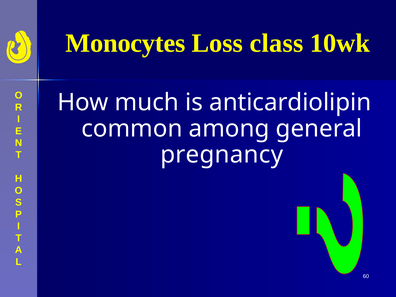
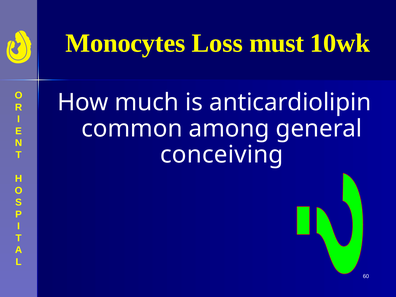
class: class -> must (277, 43)
pregnancy: pregnancy -> conceiving (222, 155)
